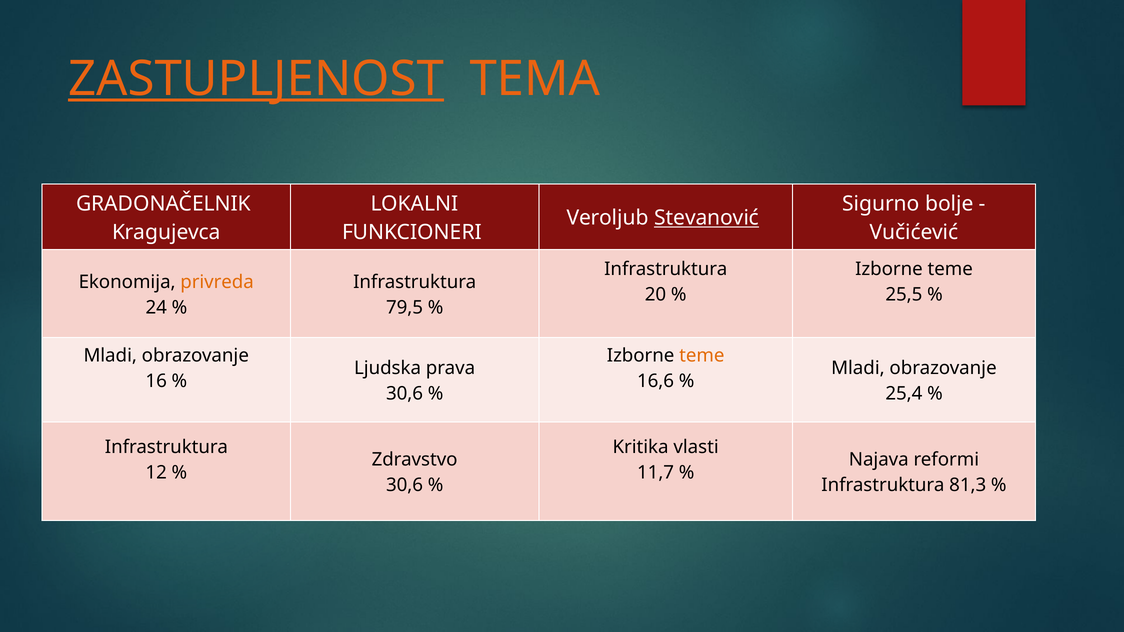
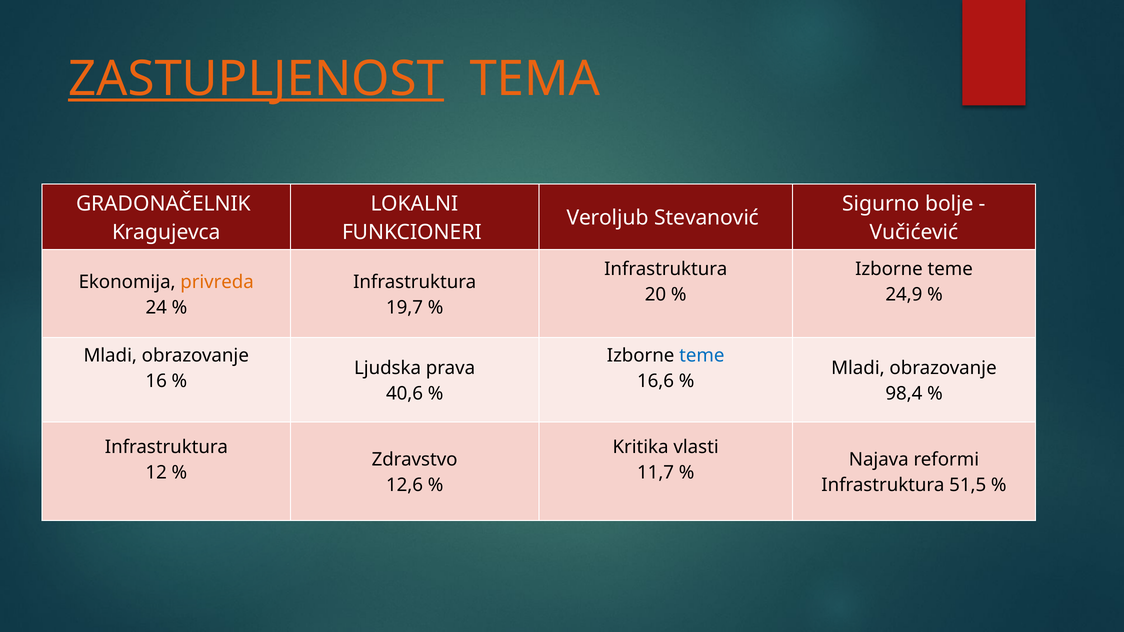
Stevanović underline: present -> none (707, 218)
25,5: 25,5 -> 24,9 (904, 295)
79,5: 79,5 -> 19,7 (405, 307)
teme colour: orange -> blue (702, 356)
30,6: 30,6 -> 40,6 (405, 394)
25,4: 25,4 -> 98,4 (904, 394)
30,6: 30,6 -> 12,6 (405, 485)
81,3: 81,3 -> 51,5 (968, 485)
